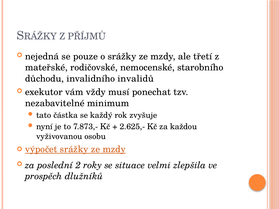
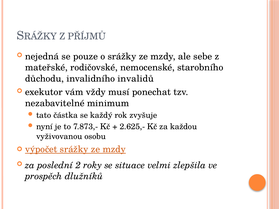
třetí: třetí -> sebe (203, 56)
